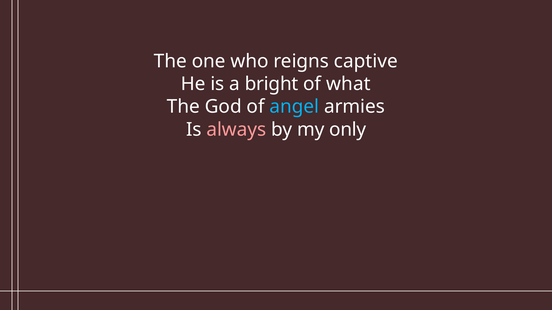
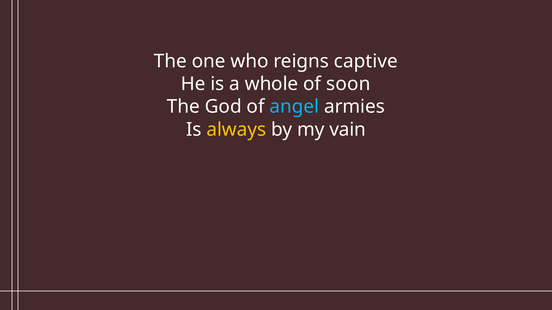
bright: bright -> whole (272, 84)
what: what -> soon (348, 84)
always colour: pink -> yellow (236, 130)
only: only -> vain (348, 130)
